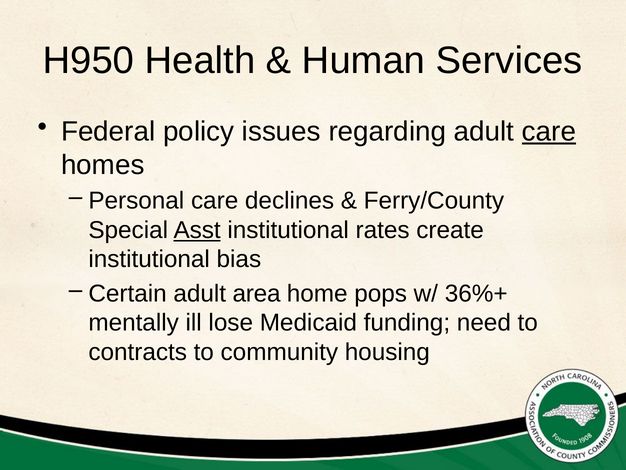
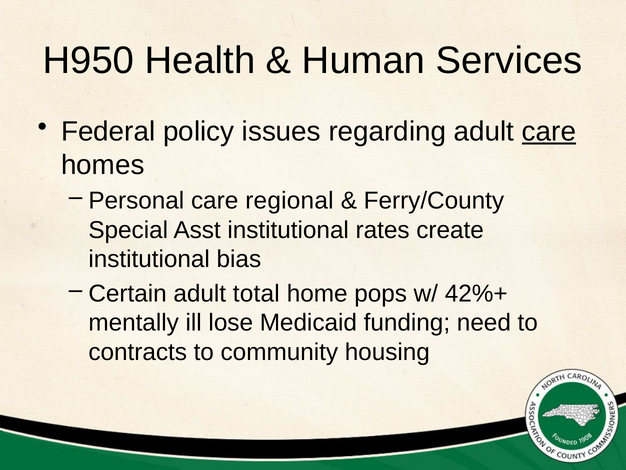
declines: declines -> regional (289, 201)
Asst underline: present -> none (197, 230)
area: area -> total (256, 293)
36%+: 36%+ -> 42%+ (476, 293)
